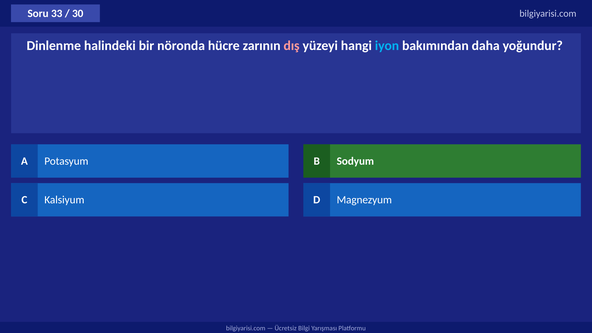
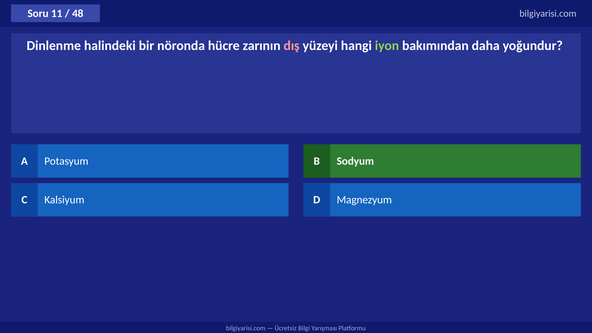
33: 33 -> 11 (57, 14)
30: 30 -> 48 (78, 14)
iyon colour: light blue -> light green (387, 46)
